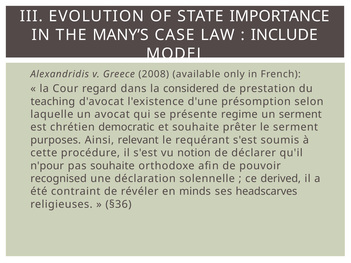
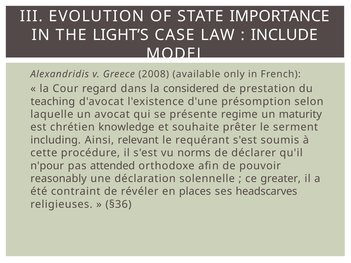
MANY’S: MANY’S -> LIGHT’S (121, 35)
un serment: serment -> maturity (300, 114)
democratic: democratic -> knowledge (126, 127)
purposes: purposes -> including (56, 140)
notion: notion -> norms (194, 153)
pas souhaite: souhaite -> attended (113, 166)
recognised: recognised -> reasonably (59, 179)
derived: derived -> greater (281, 179)
minds: minds -> places (195, 192)
